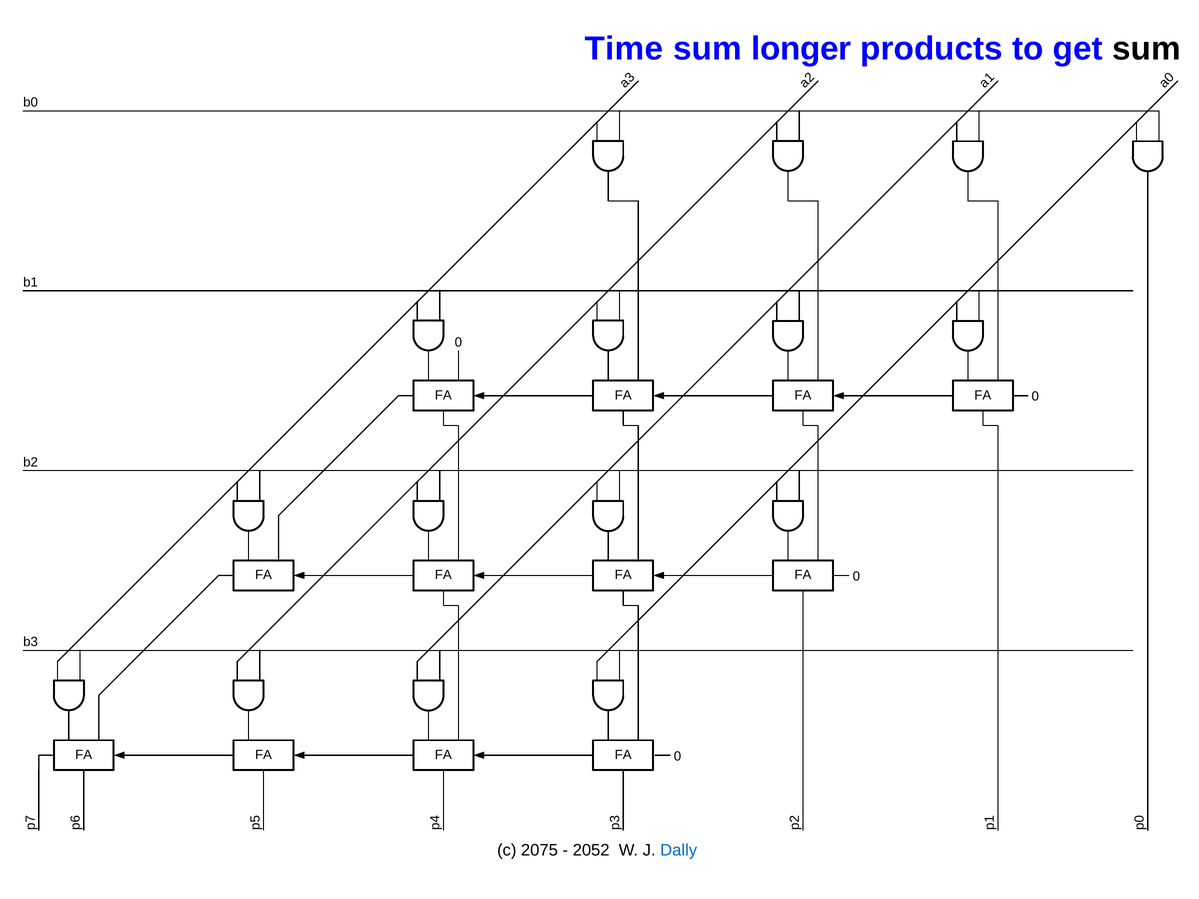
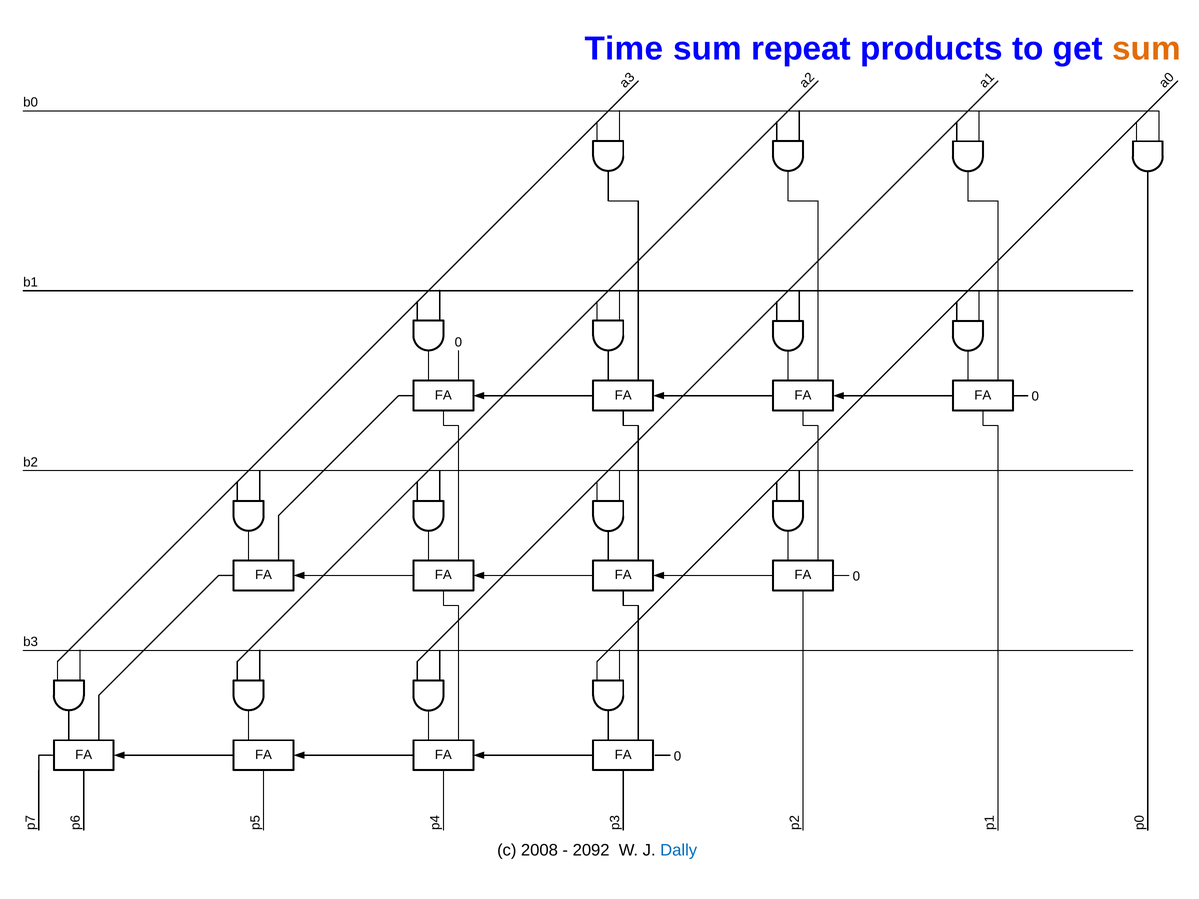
longer: longer -> repeat (801, 49)
sum colour: black -> orange (1146, 49)
2075: 2075 -> 2008 (539, 850)
2052: 2052 -> 2092 (591, 850)
